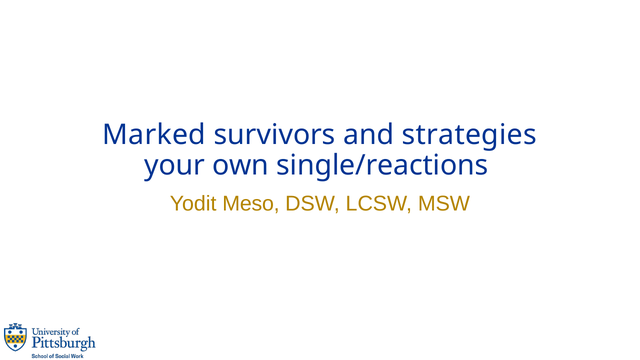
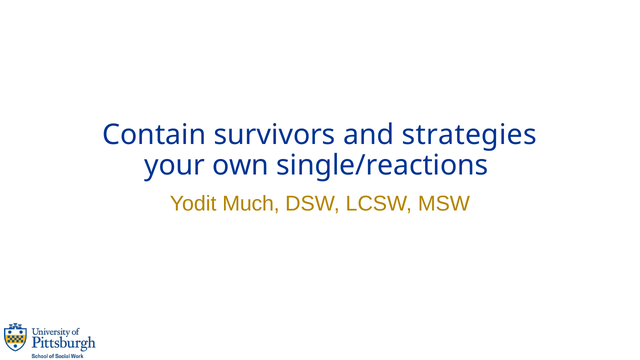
Marked: Marked -> Contain (154, 135)
Meso: Meso -> Much (251, 204)
